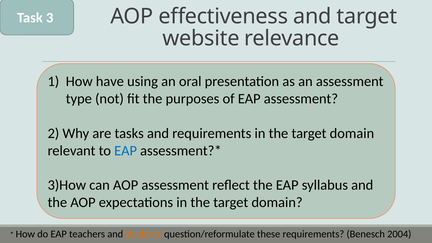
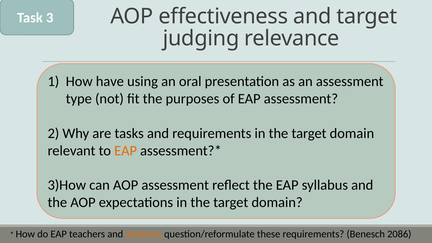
website: website -> judging (201, 38)
EAP colour: blue -> orange (126, 151)
2004: 2004 -> 2086 (399, 234)
